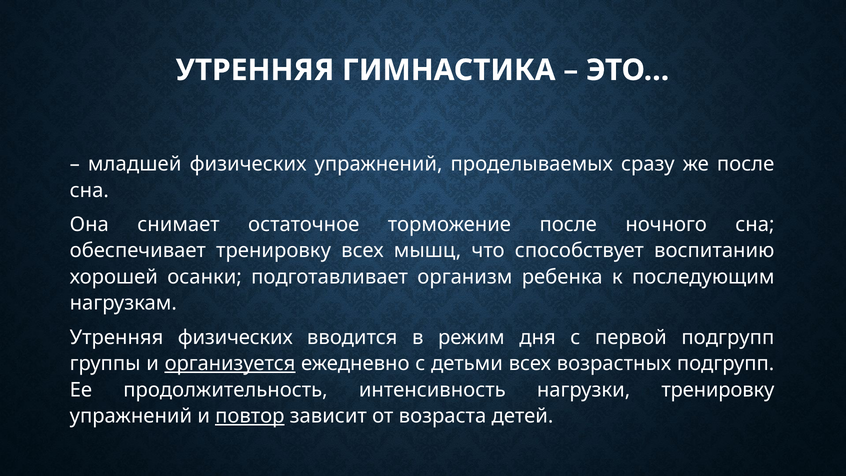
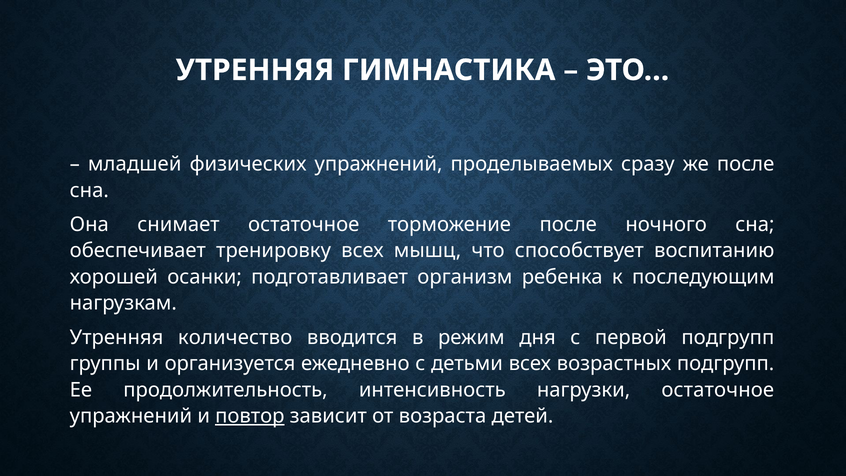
Утренняя физических: физических -> количество (235, 337)
организуется underline: present -> none (230, 364)
нагрузки тренировку: тренировку -> остаточное (718, 390)
